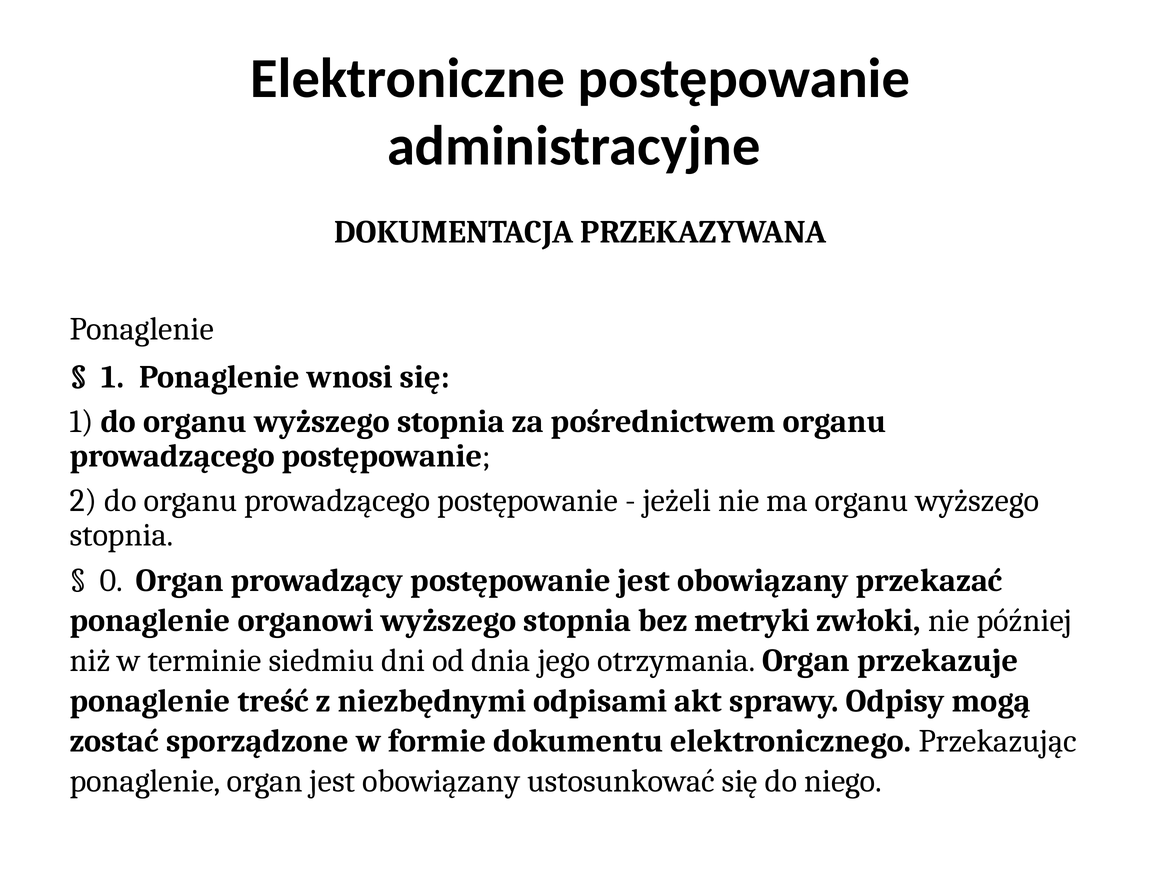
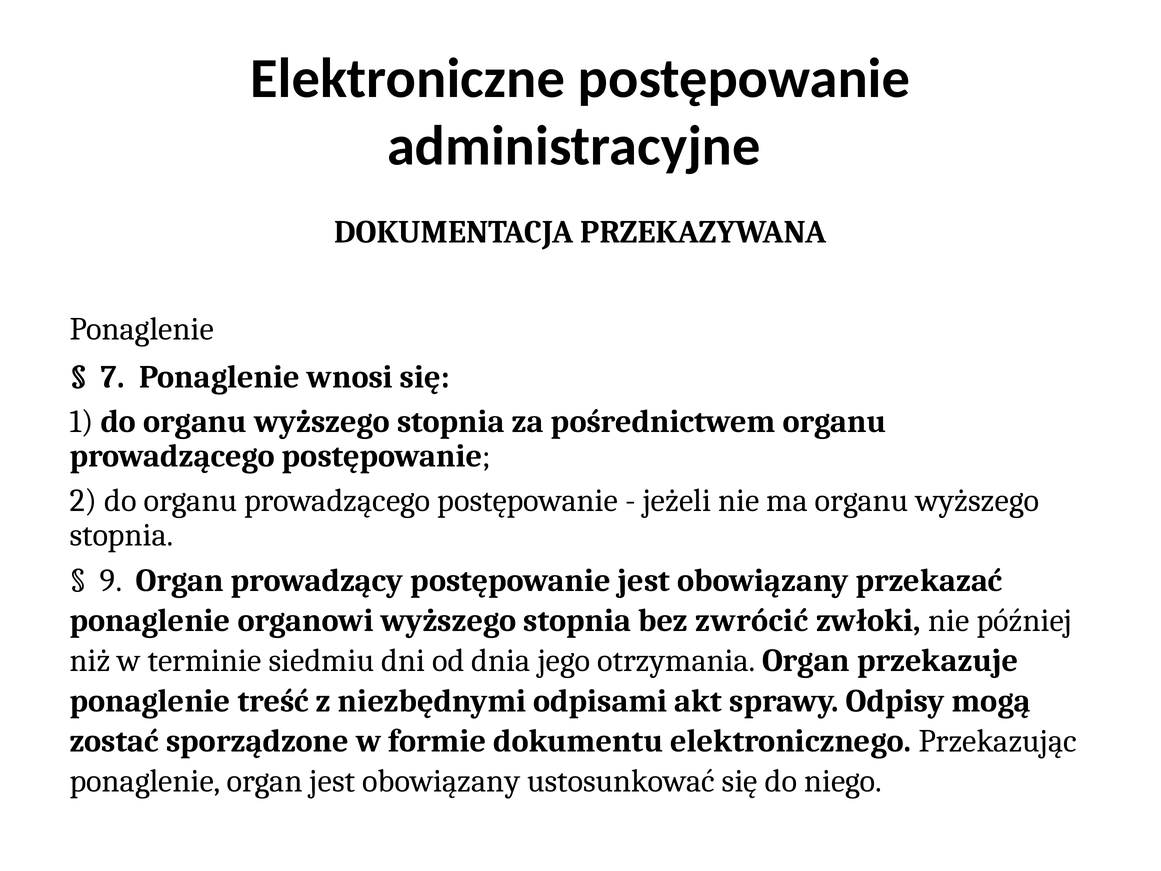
1: 1 -> 7 (113, 377)
0: 0 -> 9 (111, 581)
metryki: metryki -> zwrócić (752, 621)
